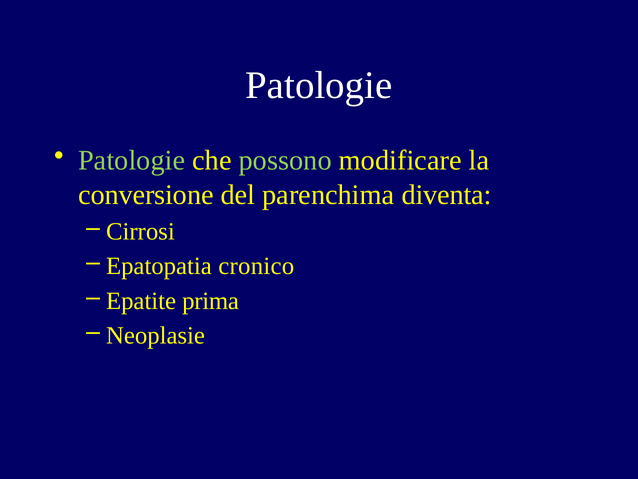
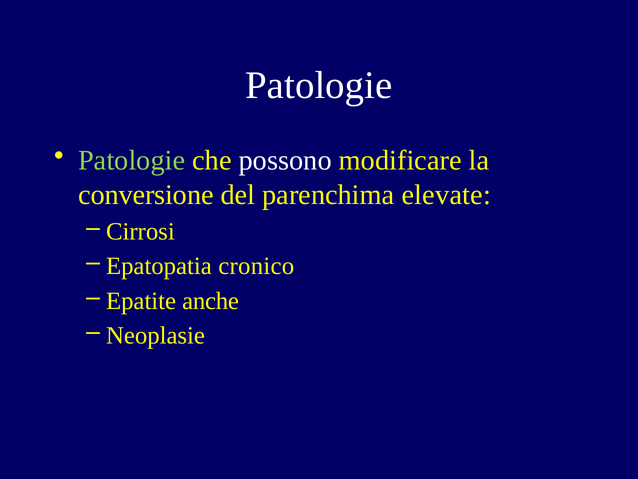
possono colour: light green -> white (285, 160)
diventa: diventa -> elevate (446, 194)
prima: prima -> anche (211, 301)
